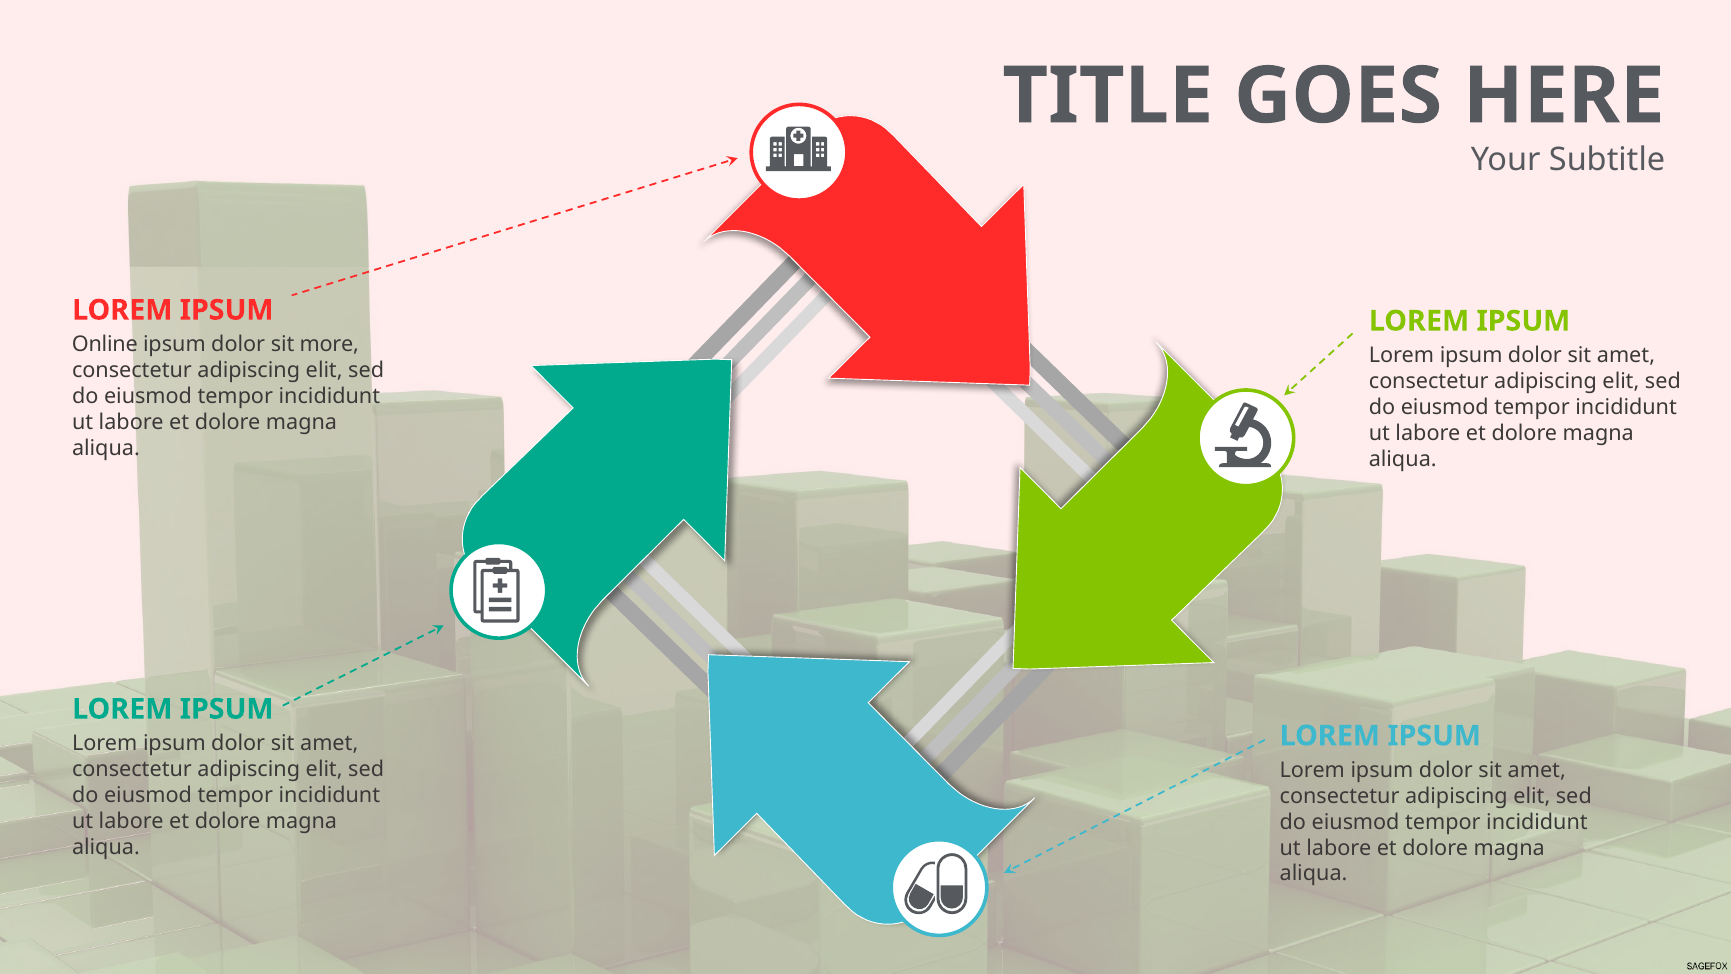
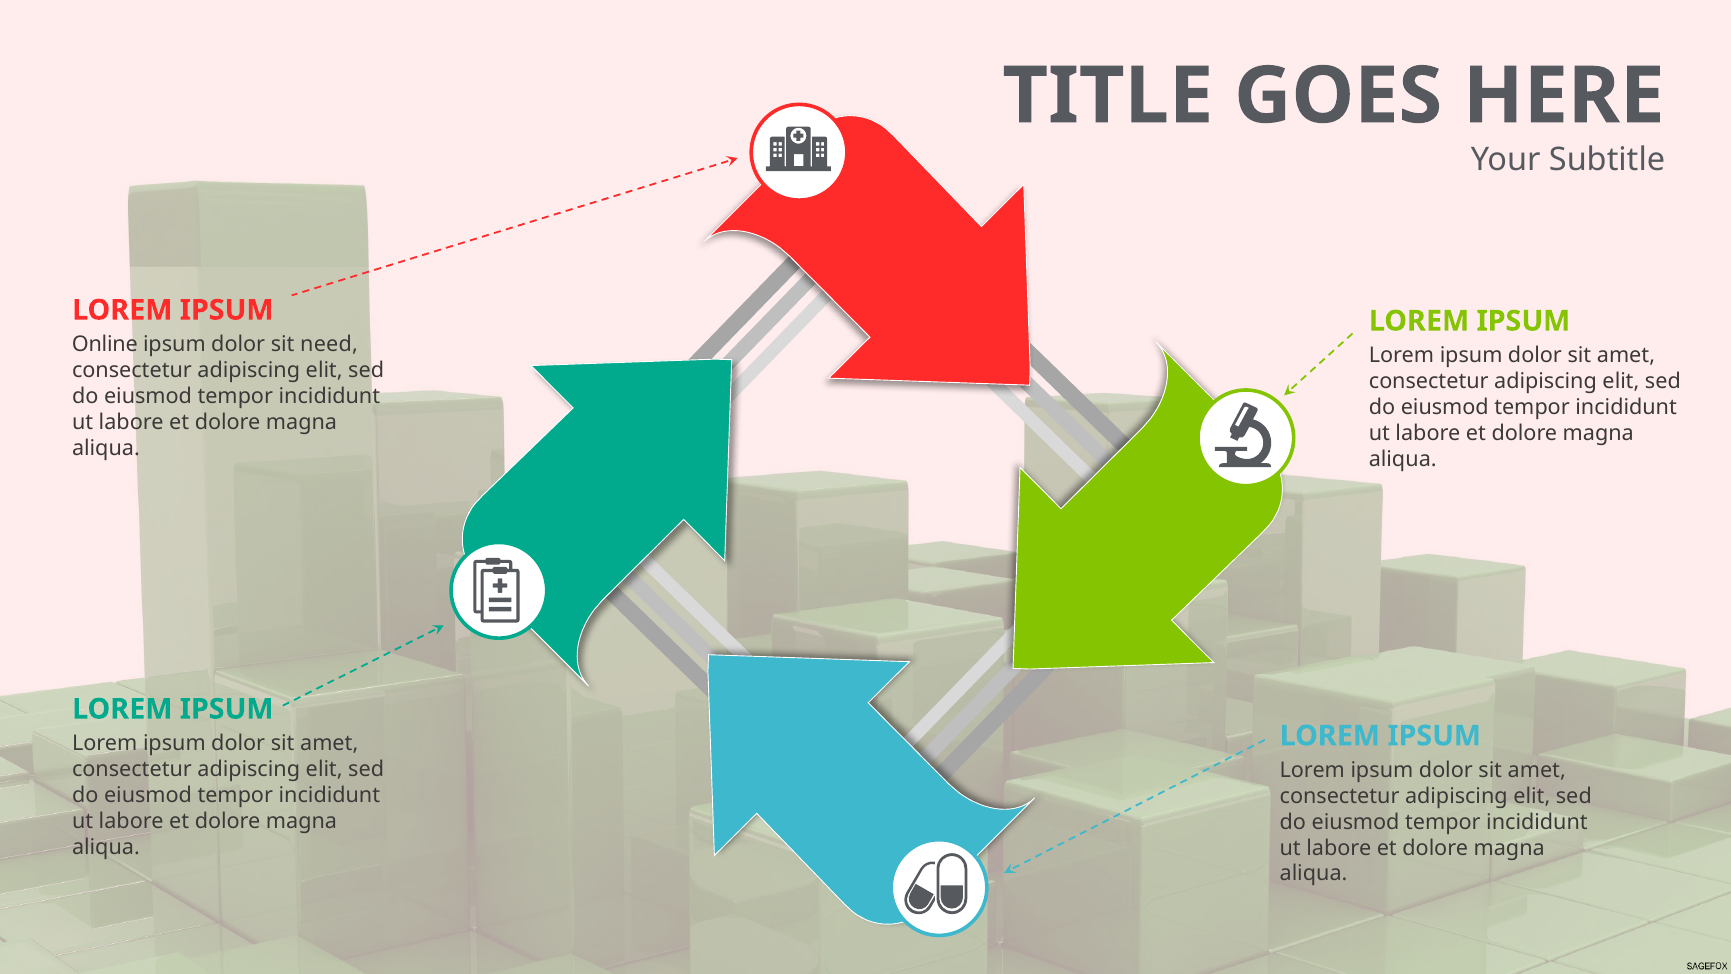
more: more -> need (329, 344)
